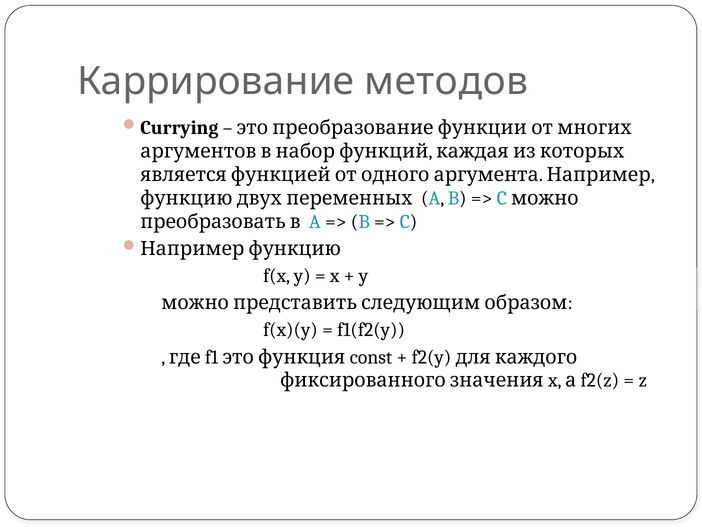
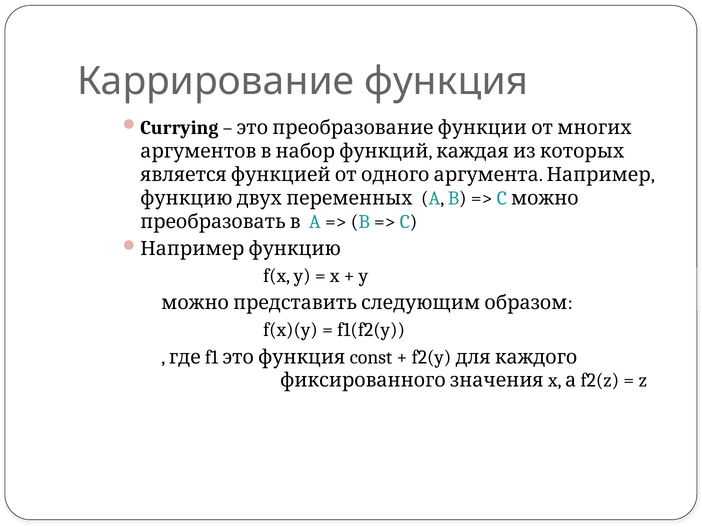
методов: методов -> функция (446, 81)
